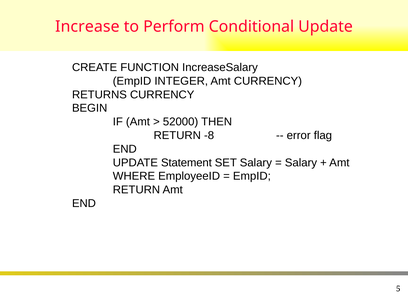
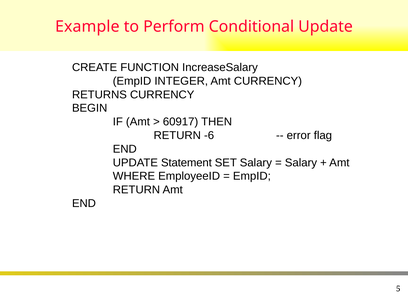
Increase: Increase -> Example (87, 27)
52000: 52000 -> 60917 (181, 122)
-8: -8 -> -6 (209, 135)
